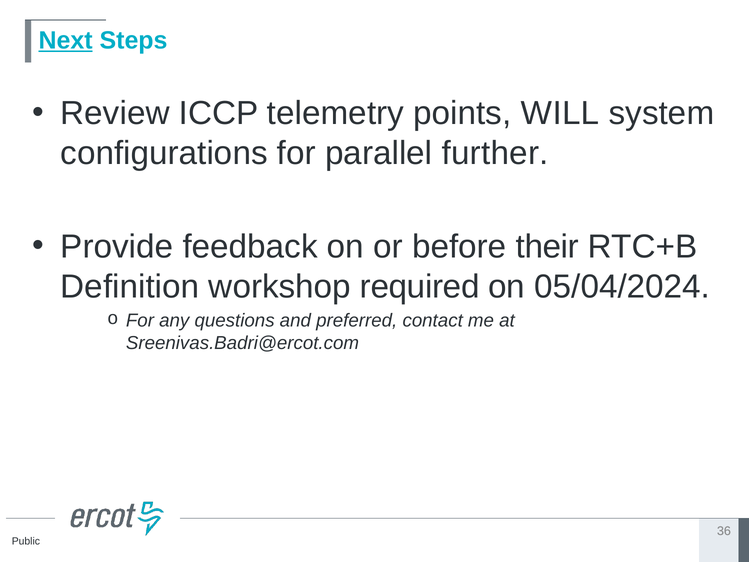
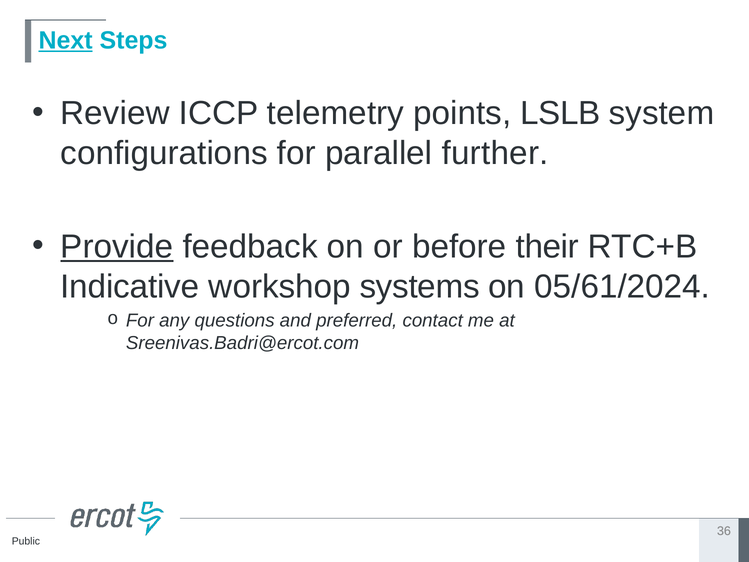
WILL: WILL -> LSLB (560, 113)
Provide underline: none -> present (117, 247)
Definition: Definition -> Indicative (130, 287)
required: required -> systems (420, 287)
05/04/2024: 05/04/2024 -> 05/61/2024 (622, 287)
